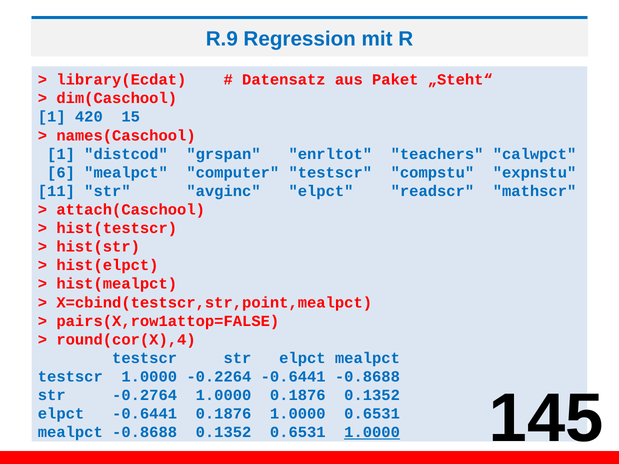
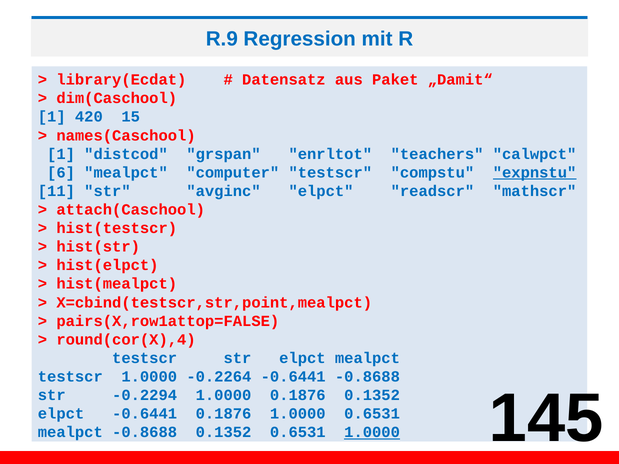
„Steht“: „Steht“ -> „Damit“ (460, 80)
expnstu underline: none -> present (535, 173)
-0.2764: -0.2764 -> -0.2294 (145, 395)
